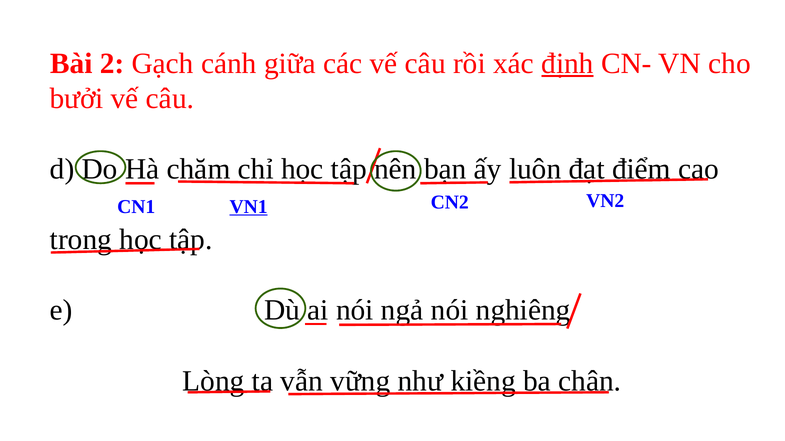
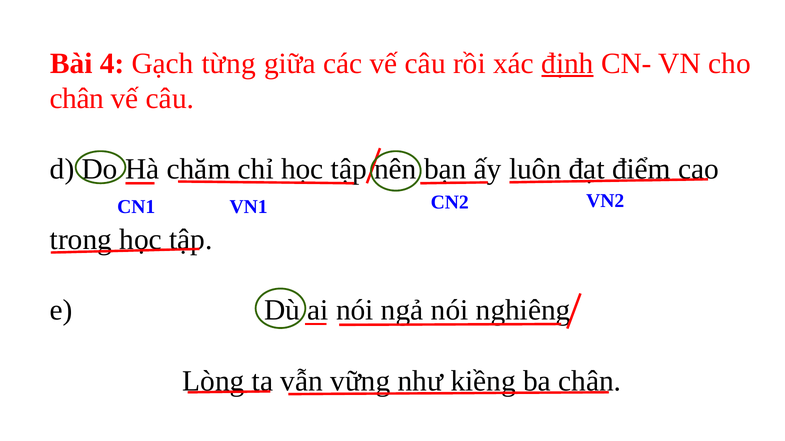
2: 2 -> 4 (112, 63)
cánh: cánh -> từng (229, 63)
bưởi: bưởi -> chân (77, 99)
VN1 underline: present -> none (249, 207)
